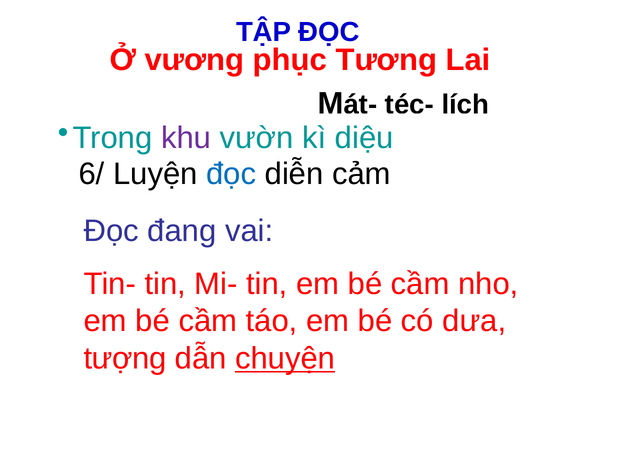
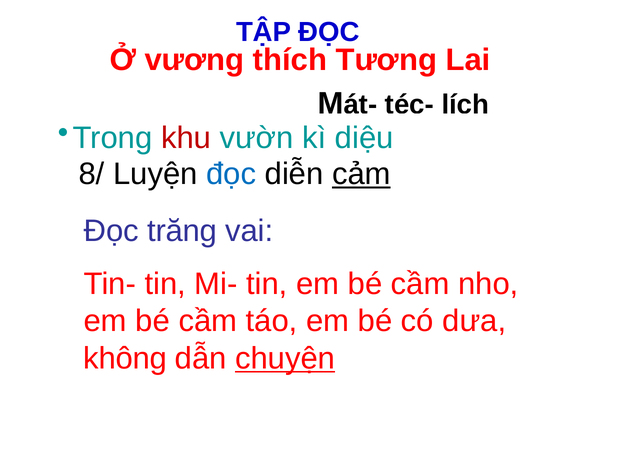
phục: phục -> thích (290, 60)
khu colour: purple -> red (186, 138)
6/: 6/ -> 8/ (91, 174)
cảm underline: none -> present (361, 174)
đang: đang -> trăng (182, 231)
tượng: tượng -> không (125, 358)
